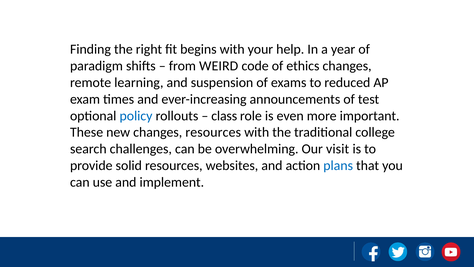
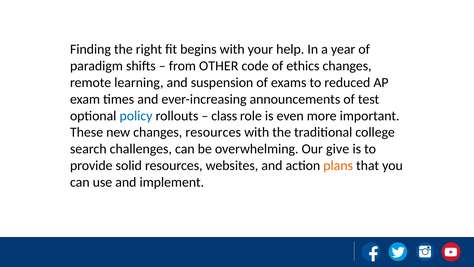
WEIRD: WEIRD -> OTHER (219, 66)
visit: visit -> give (338, 149)
plans colour: blue -> orange (338, 165)
